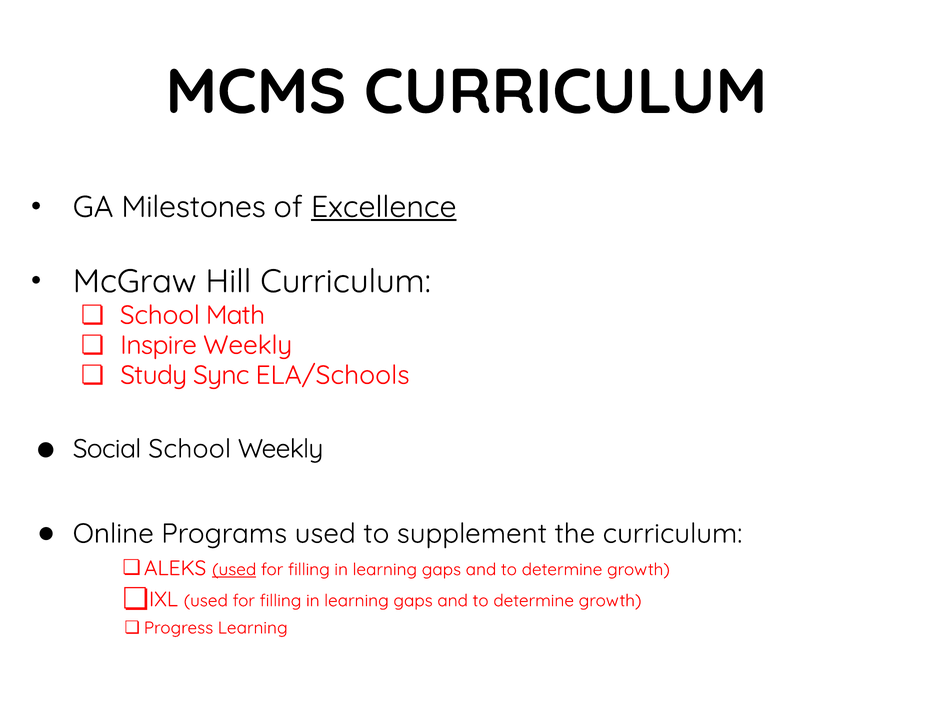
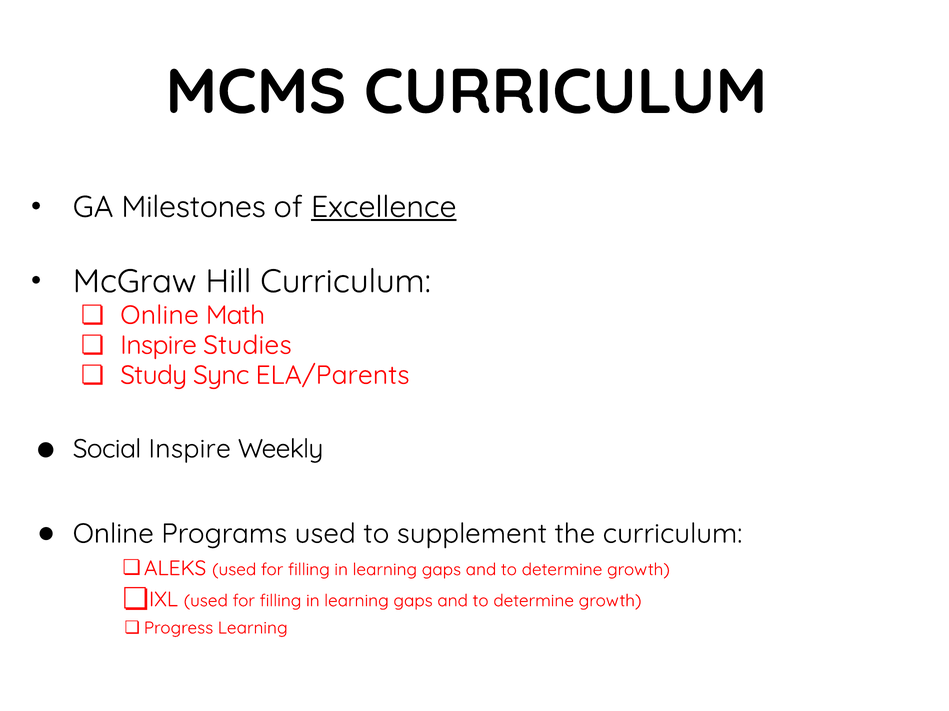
School: School -> Online (160, 315)
Inspire Weekly: Weekly -> Studies (247, 346)
ELA/Schools: ELA/Schools -> ELA/Parents (333, 376)
Social School: School -> Inspire (190, 449)
used underline: present -> none (234, 570)
